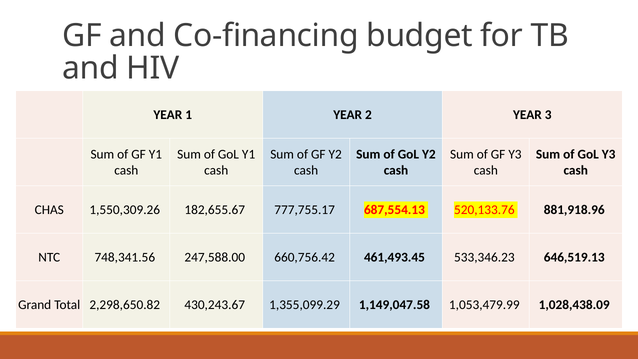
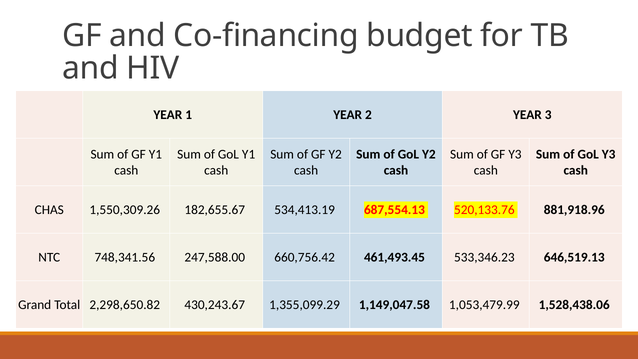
777,755.17: 777,755.17 -> 534,413.19 (305, 210)
1,028,438.09: 1,028,438.09 -> 1,528,438.06 (574, 305)
